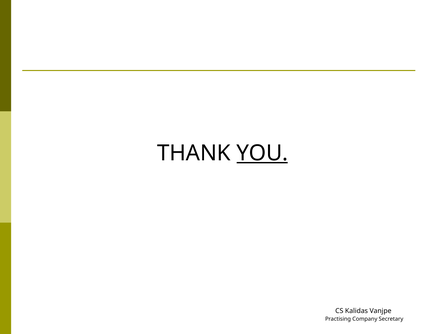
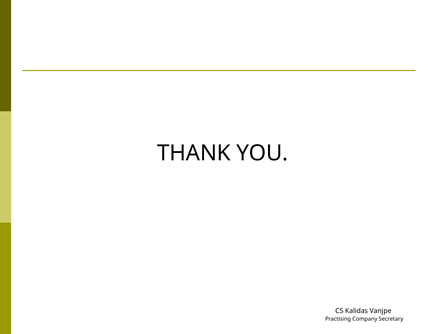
YOU underline: present -> none (262, 153)
